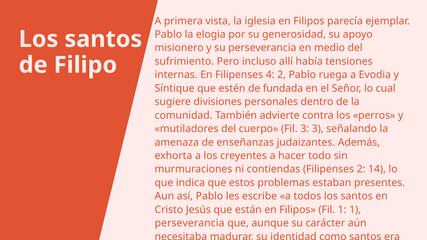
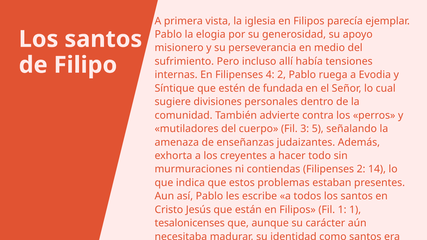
3 3: 3 -> 5 (318, 129)
perseverancia: perseverancia -> tesalonicenses (190, 223)
